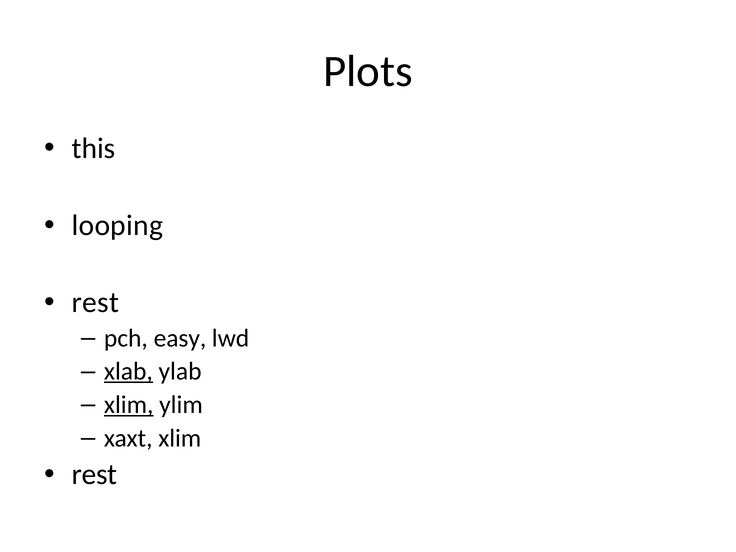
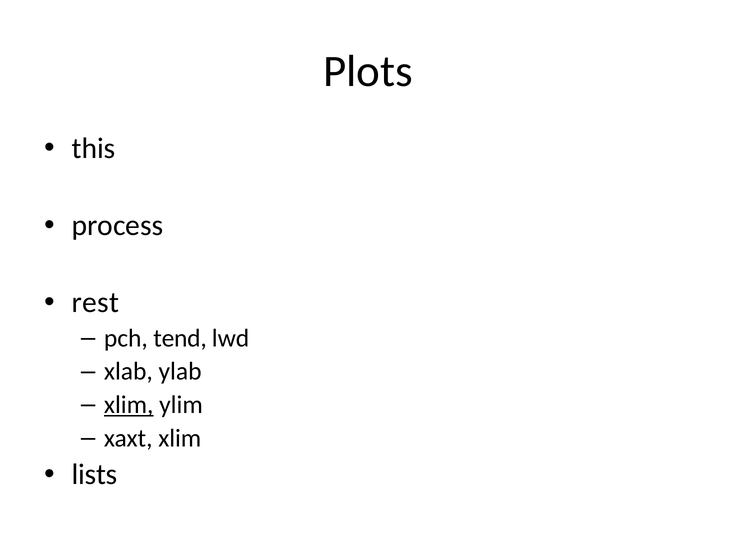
looping: looping -> process (118, 225)
easy: easy -> tend (180, 338)
xlab underline: present -> none (128, 371)
rest: rest -> lists (94, 474)
